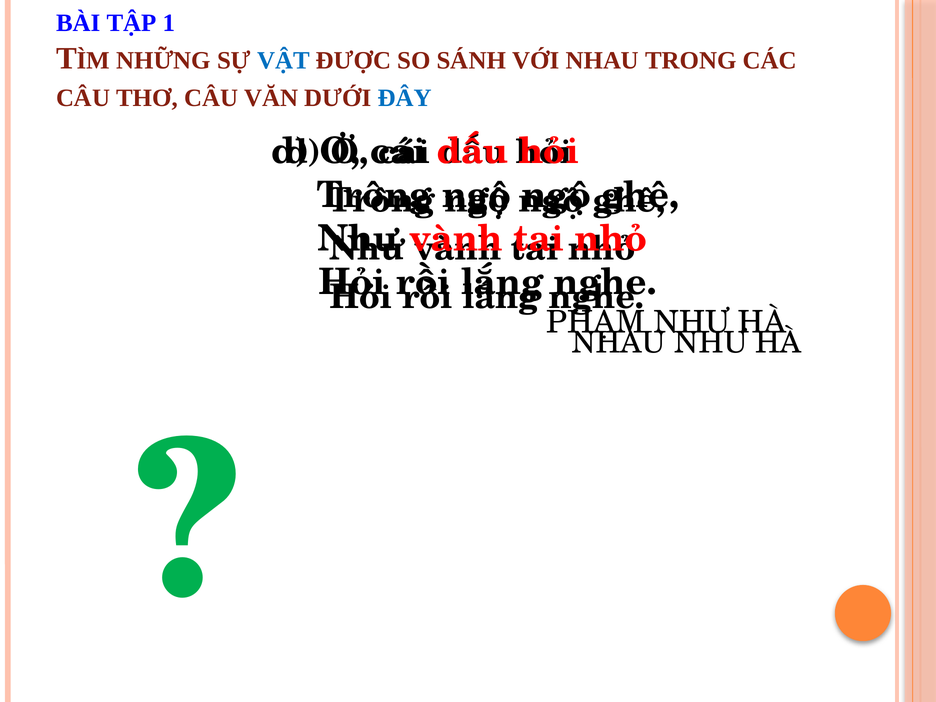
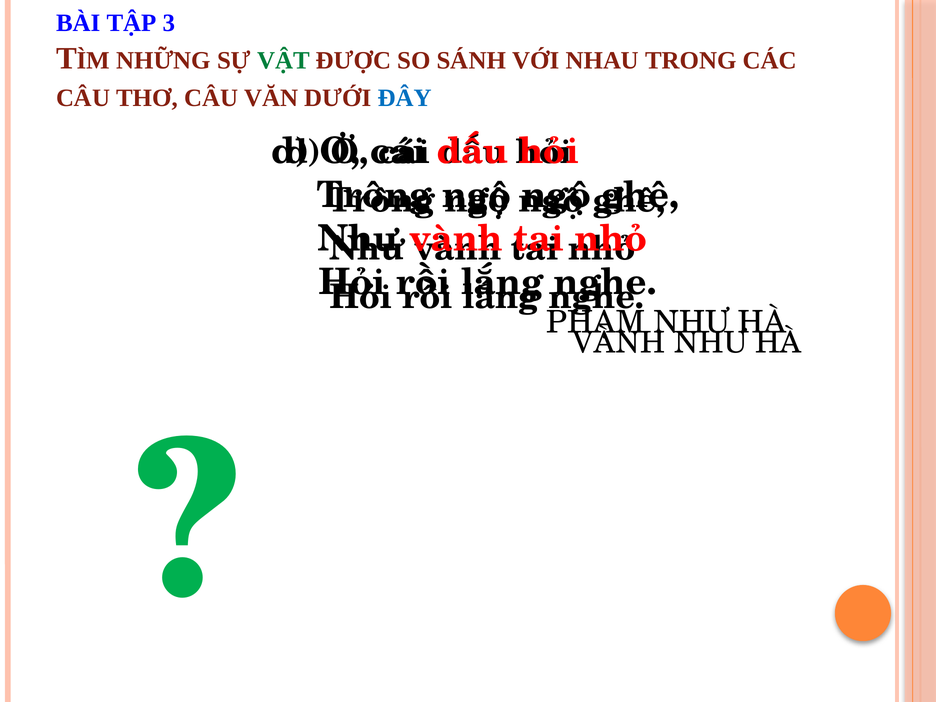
1: 1 -> 3 (169, 23)
VẬT colour: blue -> green (283, 60)
NHAU: NHAU -> VÀNH (619, 343)
